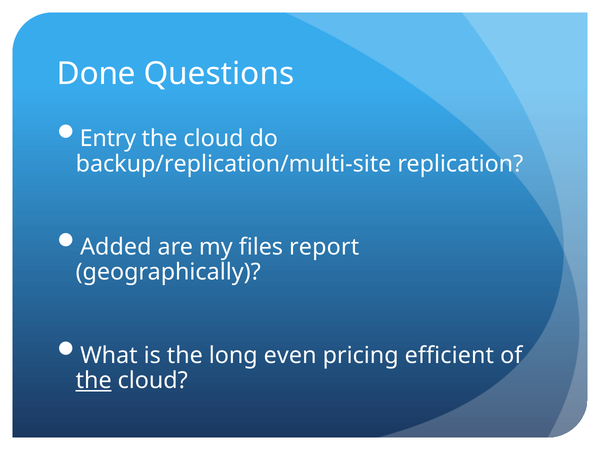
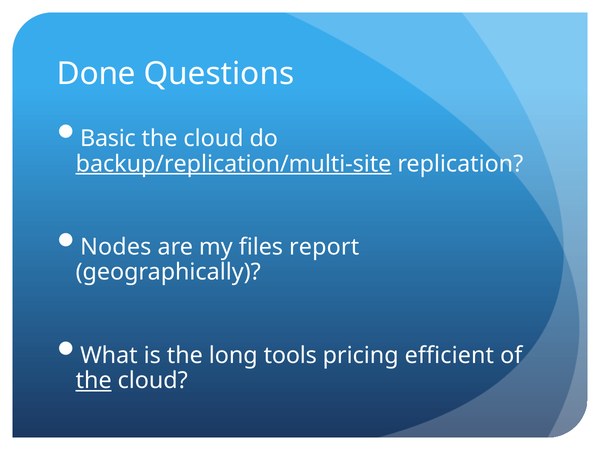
Entry: Entry -> Basic (108, 139)
backup/replication/multi-site underline: none -> present (234, 164)
Added: Added -> Nodes (116, 247)
even: even -> tools (290, 355)
